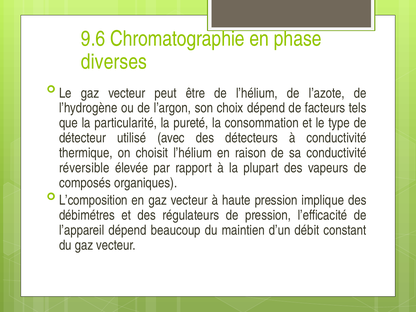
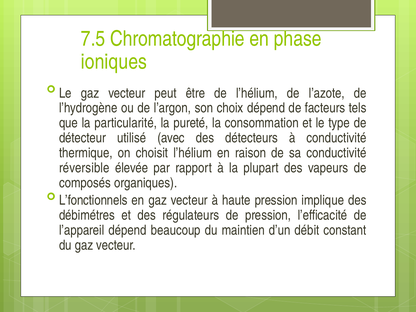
9.6: 9.6 -> 7.5 (93, 39)
diverses: diverses -> ioniques (114, 62)
L’composition: L’composition -> L’fonctionnels (93, 200)
